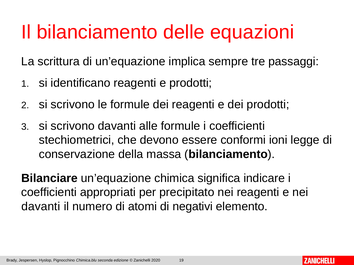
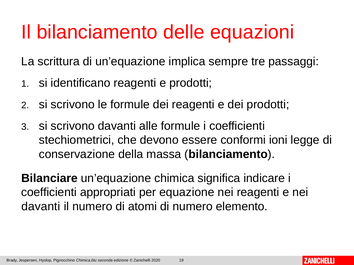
precipitato: precipitato -> equazione (187, 193)
di negativi: negativi -> numero (193, 207)
